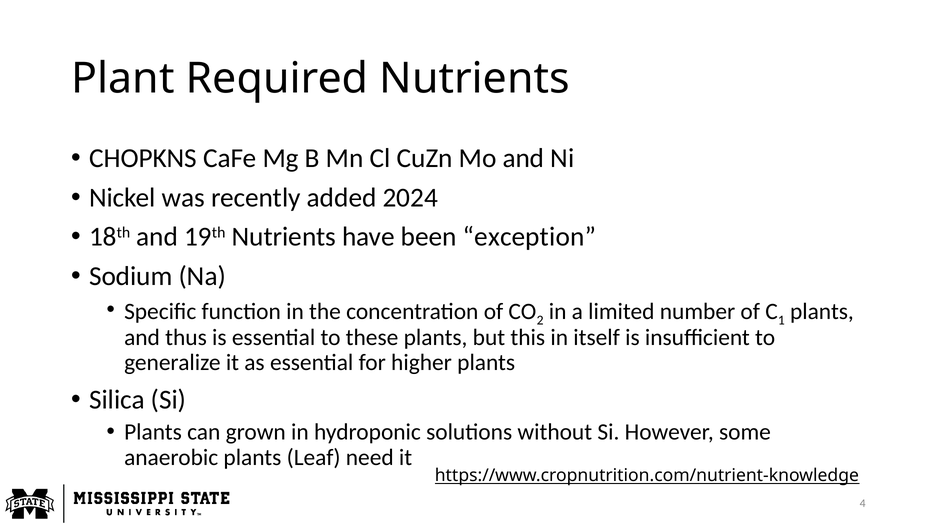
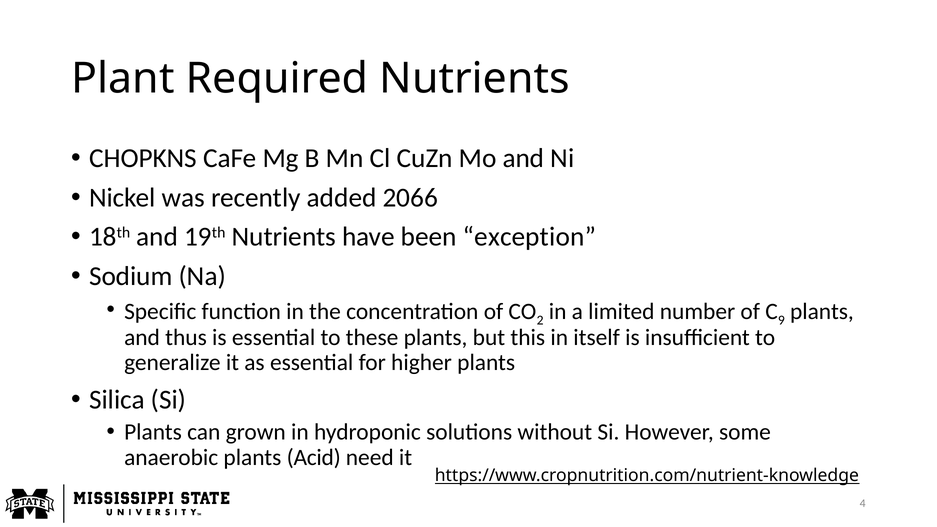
2024: 2024 -> 2066 (410, 198)
1: 1 -> 9 (781, 320)
Leaf: Leaf -> Acid (314, 457)
